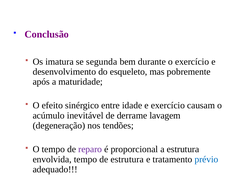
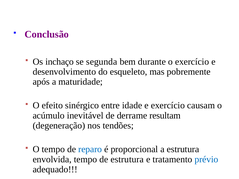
imatura: imatura -> inchaço (60, 62)
lavagem: lavagem -> resultam (165, 116)
reparo colour: purple -> blue (90, 149)
